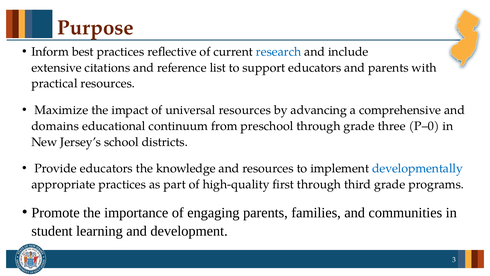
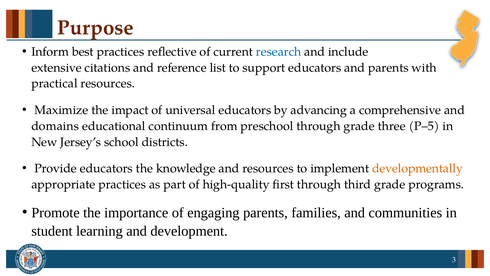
universal resources: resources -> educators (245, 110)
P–0: P–0 -> P–5 (424, 126)
developmentally colour: blue -> orange (417, 168)
